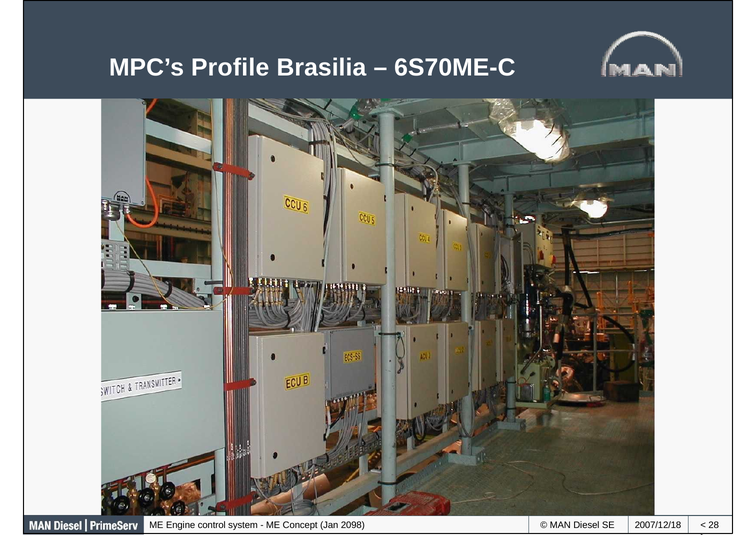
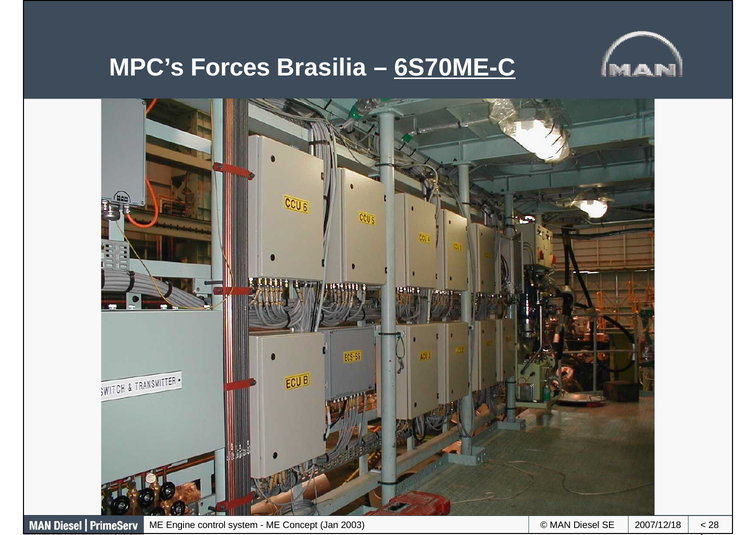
Profile: Profile -> Forces (230, 68)
6S70ME-C underline: none -> present (455, 68)
2098: 2098 -> 2003 (353, 525)
